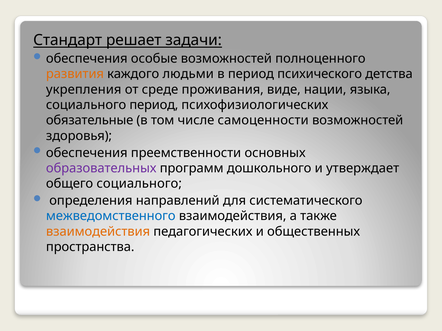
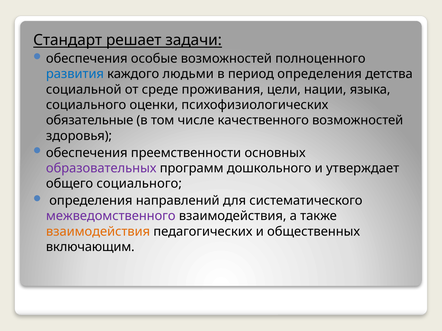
развития colour: orange -> blue (75, 74)
период психического: психического -> определения (320, 74)
укрепления: укрепления -> социальной (84, 90)
виде: виде -> цели (284, 90)
социального период: период -> оценки (154, 105)
самоценности: самоценности -> качественного (263, 121)
межведомственного colour: blue -> purple (111, 216)
пространства: пространства -> включающим (90, 247)
